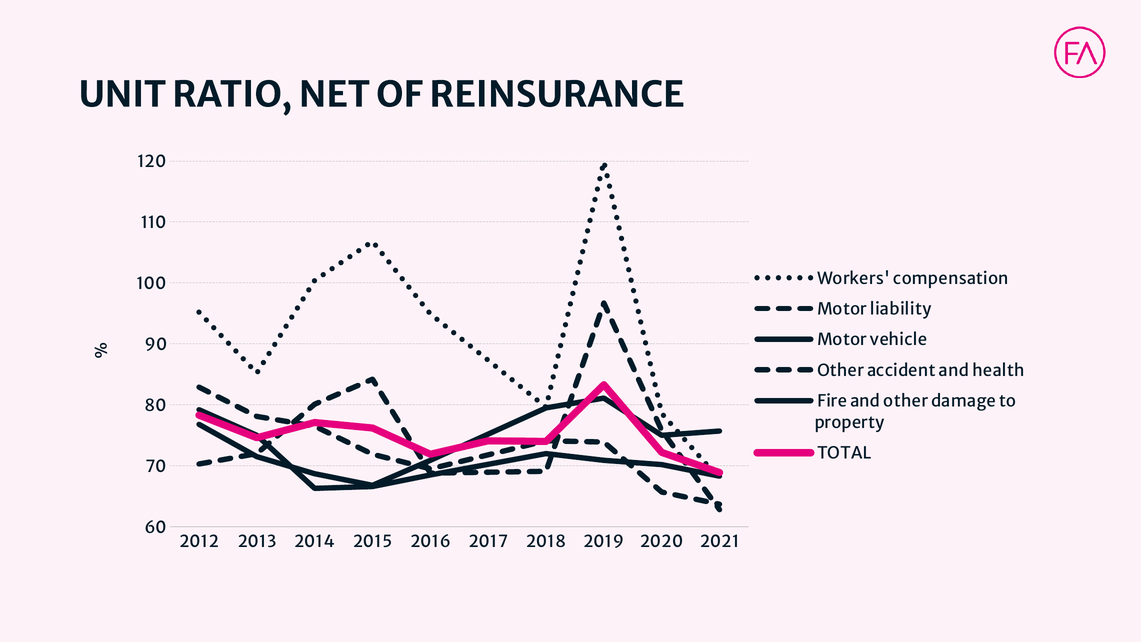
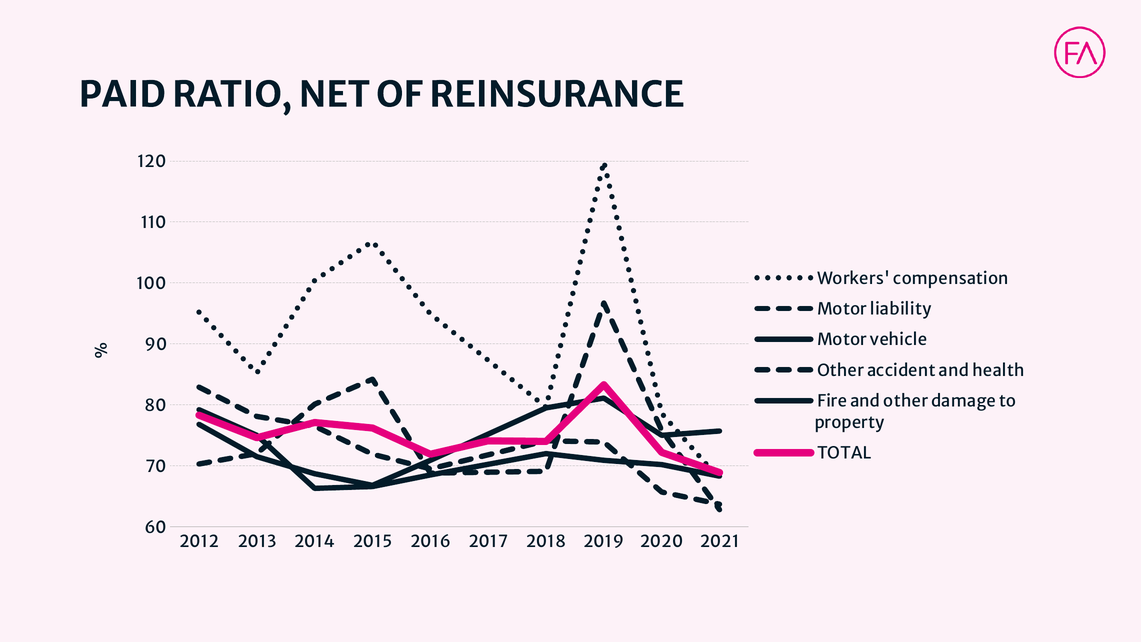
UNIT: UNIT -> PAID (122, 95)
